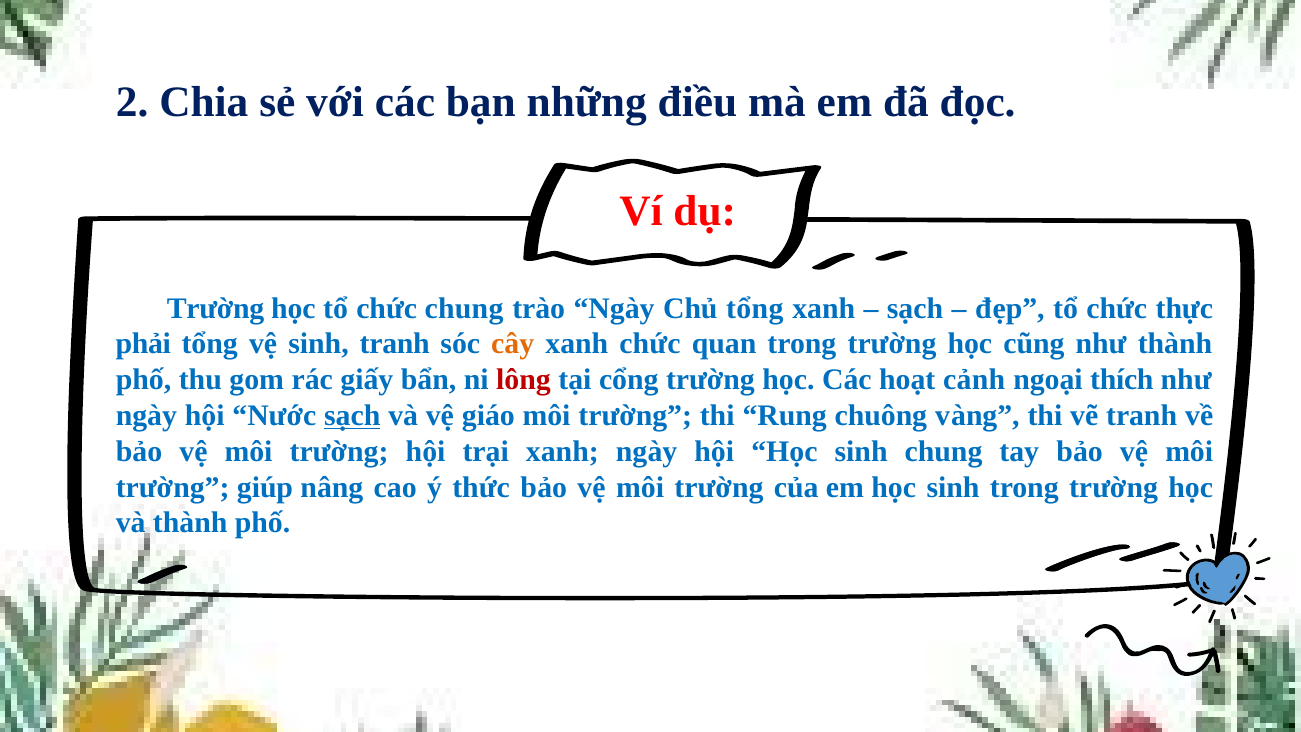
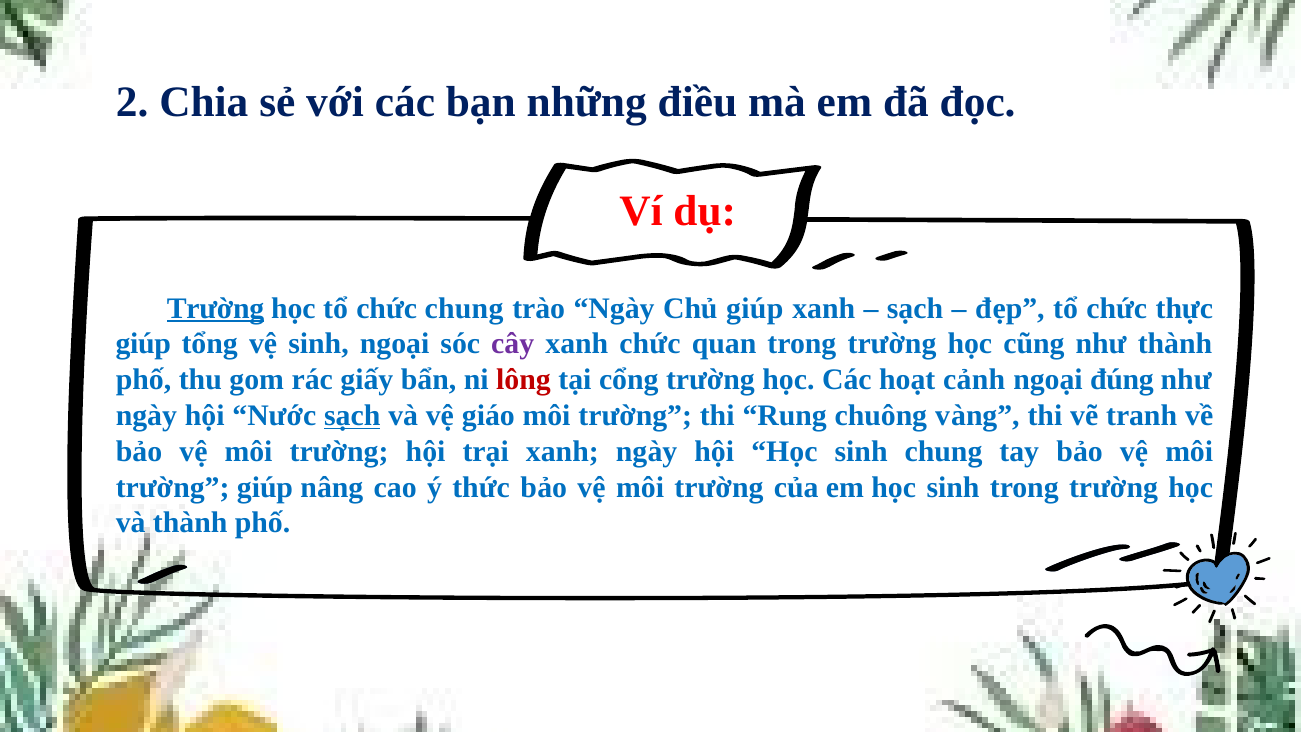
Trường underline: none -> present (216, 308)
Chủ tổng: tổng -> giúp (755, 308)
phải: phải -> giúp (143, 344)
sinh tranh: tranh -> ngoại (395, 344)
cây colour: orange -> purple (513, 344)
thích: thích -> đúng (1122, 380)
